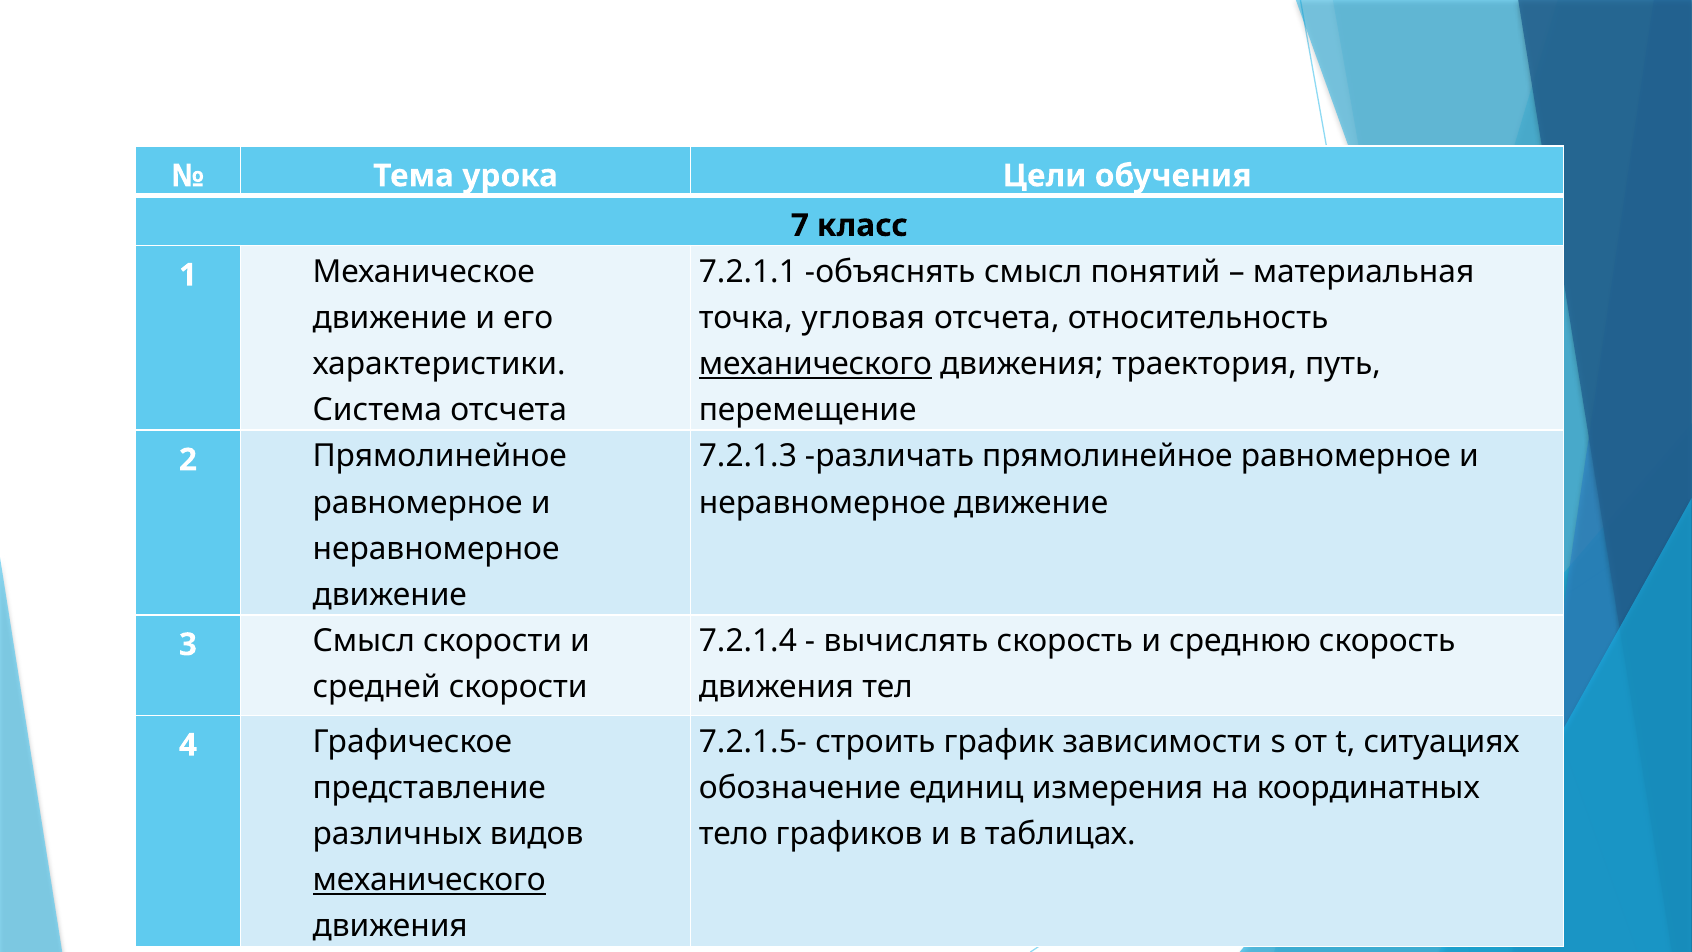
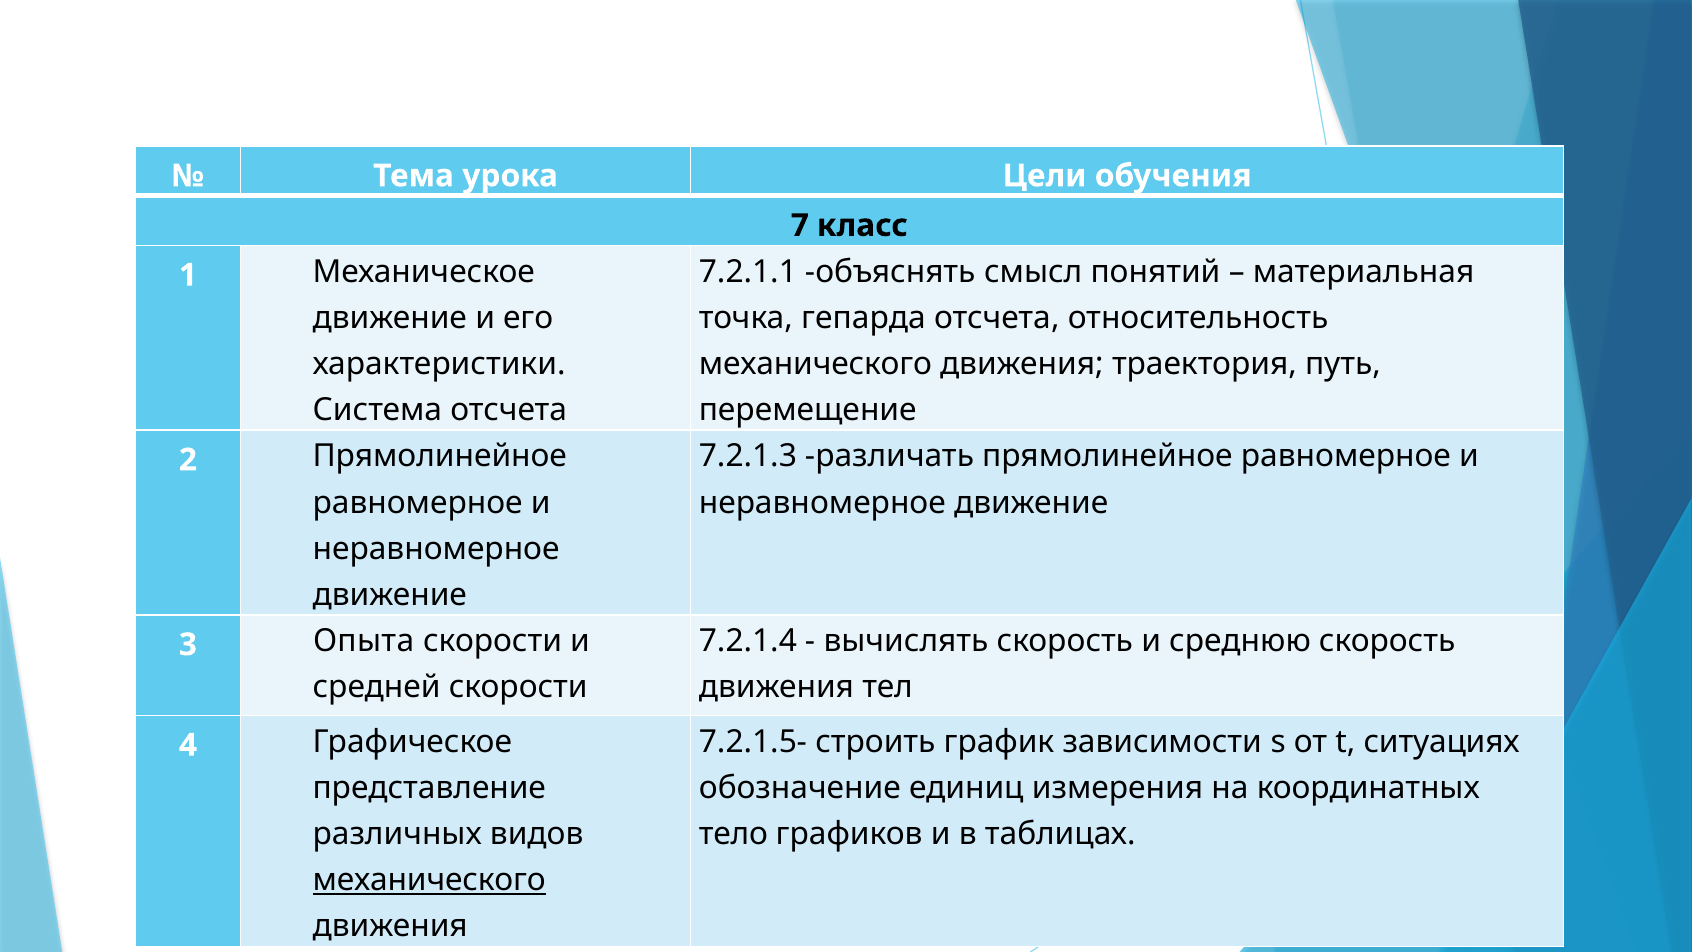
угловая: угловая -> гепарда (863, 318)
механического underline: present -> none (815, 364)
3 Смысл: Смысл -> Опыта (364, 641)
